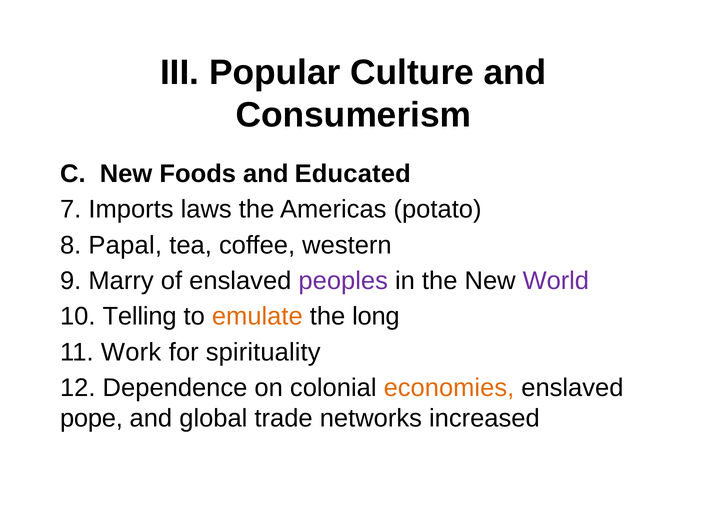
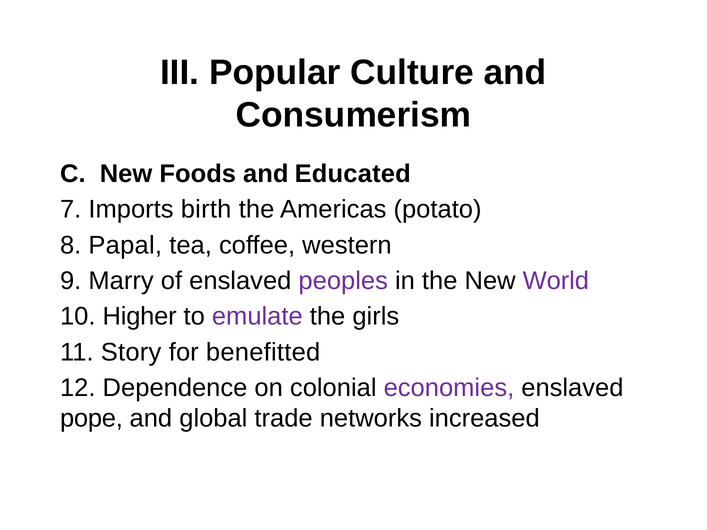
laws: laws -> birth (206, 210)
Telling: Telling -> Higher (140, 317)
emulate colour: orange -> purple (257, 317)
long: long -> girls (376, 317)
Work: Work -> Story (131, 352)
spirituality: spirituality -> benefitted (263, 352)
economies colour: orange -> purple (449, 388)
